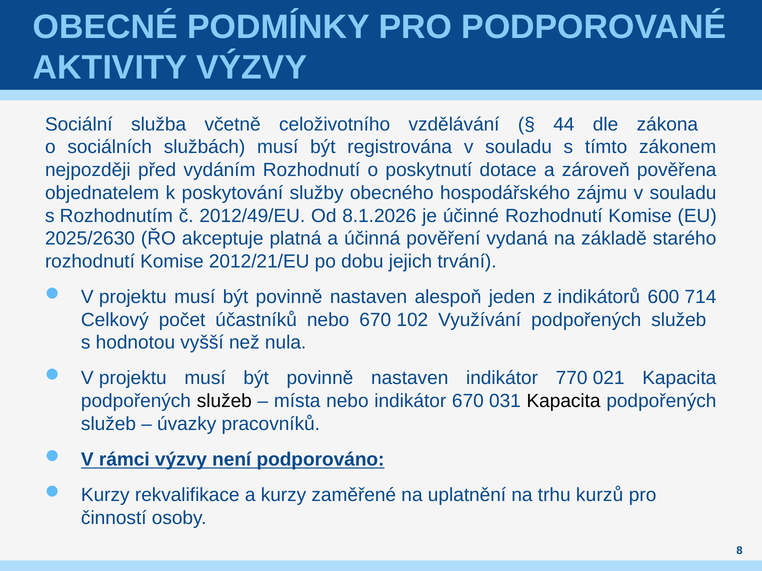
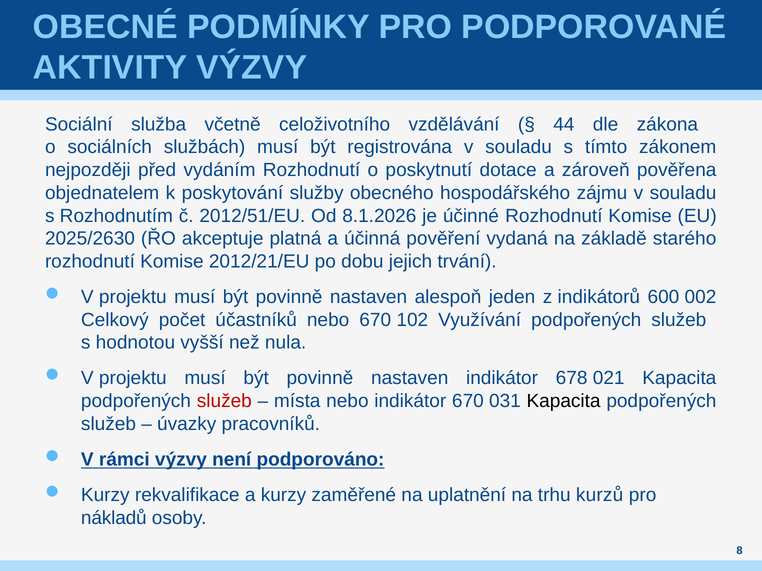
2012/49/EU: 2012/49/EU -> 2012/51/EU (252, 216)
714: 714 -> 002 (700, 297)
770: 770 -> 678 (572, 379)
služeb colour: black -> red (224, 401)
činností: činností -> nákladů (114, 518)
